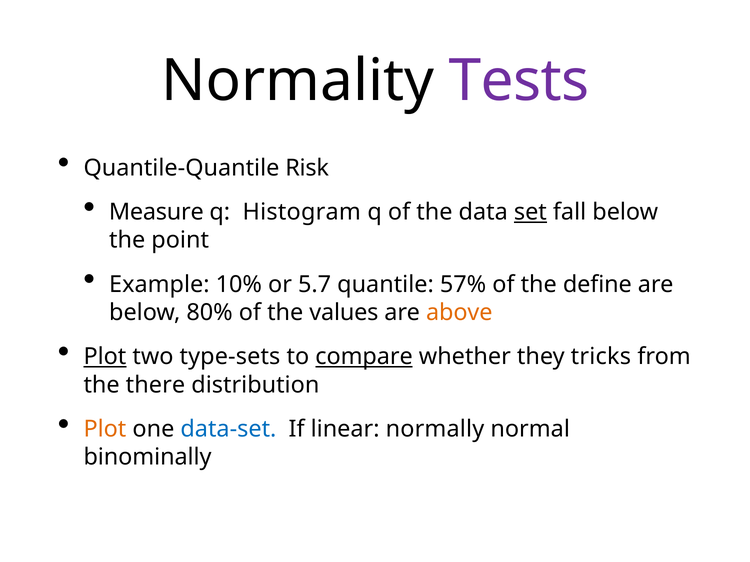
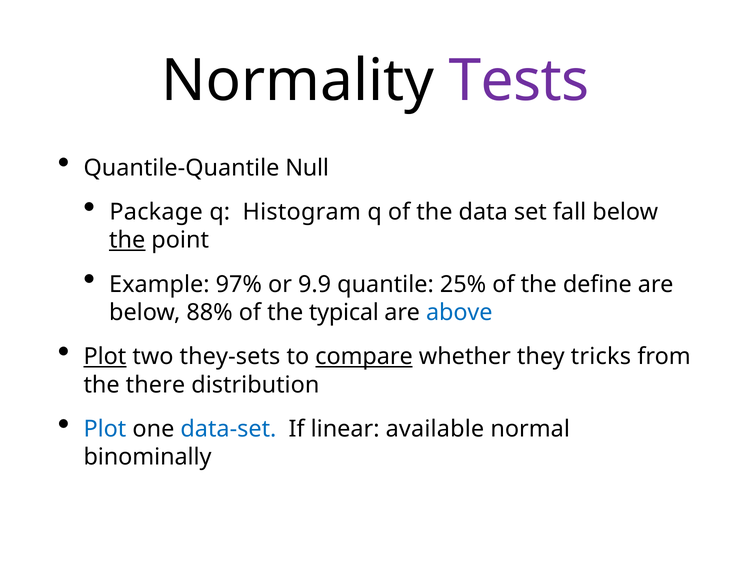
Risk: Risk -> Null (307, 168)
Measure: Measure -> Package (156, 212)
set underline: present -> none (530, 212)
the underline: none -> present (127, 240)
10%: 10% -> 97% (239, 285)
5.7: 5.7 -> 9.9 (315, 285)
57%: 57% -> 25% (463, 285)
80%: 80% -> 88% (210, 313)
values: values -> typical (344, 313)
above colour: orange -> blue (459, 313)
type-sets: type-sets -> they-sets (230, 357)
Plot colour: orange -> blue (105, 429)
normally: normally -> available (435, 429)
